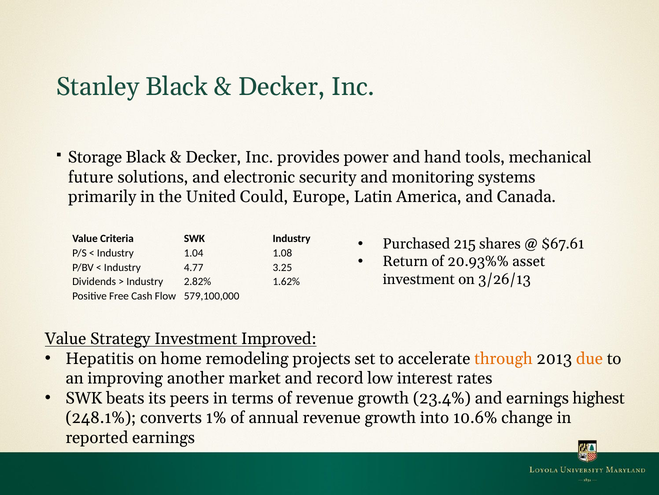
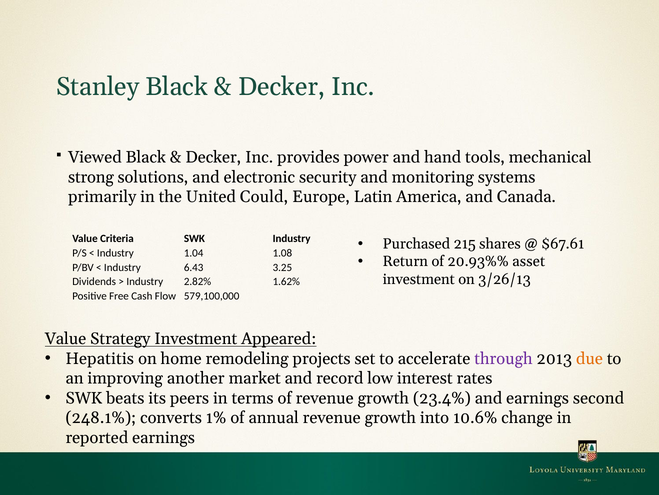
Storage: Storage -> Viewed (95, 157)
future: future -> strong (91, 177)
4.77: 4.77 -> 6.43 (194, 267)
Improved: Improved -> Appeared (279, 338)
through colour: orange -> purple (503, 358)
highest: highest -> second (599, 398)
